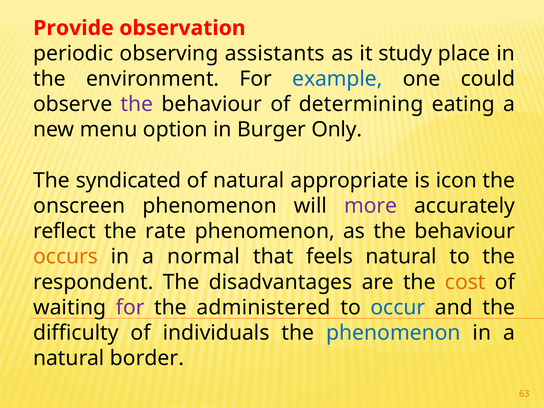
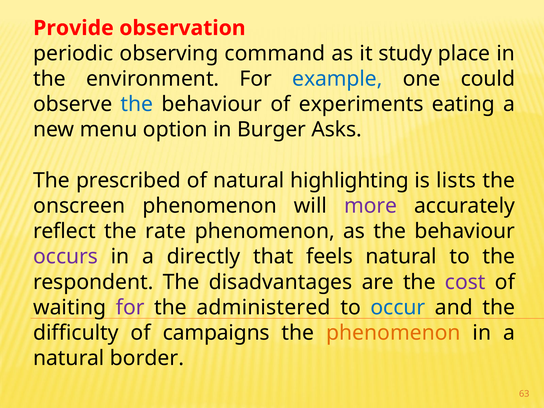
assistants: assistants -> command (275, 53)
the colour: purple -> blue (137, 104)
determining: determining -> experiments (361, 104)
Only: Only -> Asks (337, 130)
syndicated: syndicated -> prescribed (128, 180)
appropriate: appropriate -> highlighting (350, 180)
icon: icon -> lists (456, 180)
occurs colour: orange -> purple (66, 257)
normal: normal -> directly (204, 257)
cost colour: orange -> purple (465, 282)
individuals: individuals -> campaigns (216, 333)
phenomenon colour: blue -> orange (393, 333)
